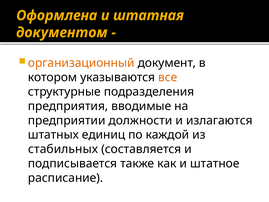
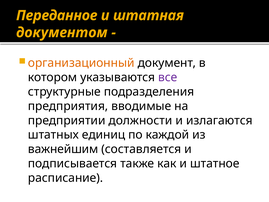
Оформлена: Оформлена -> Переданное (57, 15)
все colour: orange -> purple (168, 77)
стабильных: стабильных -> важнейшим (63, 149)
